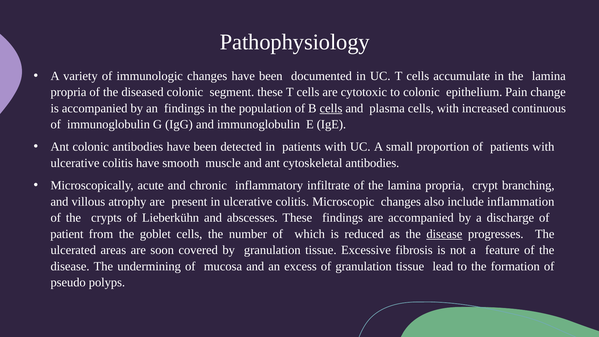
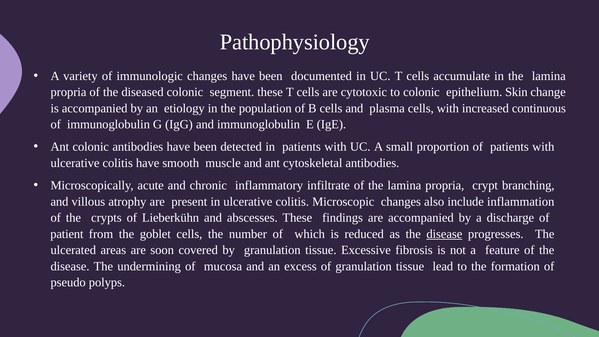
Pain: Pain -> Skin (516, 92)
an findings: findings -> etiology (184, 108)
cells underline: present -> none (331, 108)
